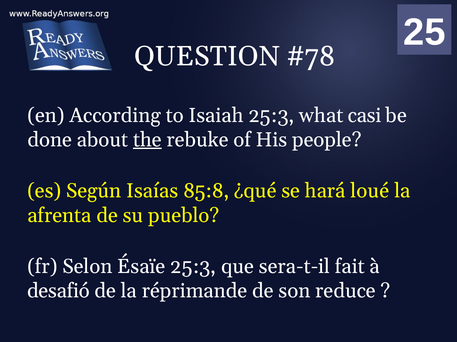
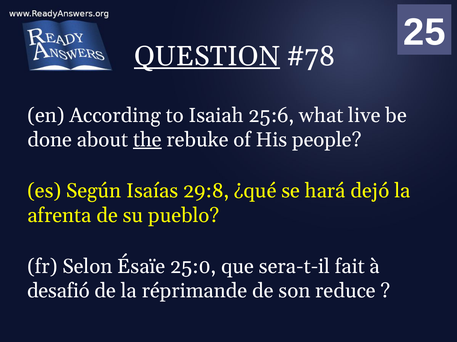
QUESTION underline: none -> present (207, 56)
Isaiah 25:3: 25:3 -> 25:6 (271, 116)
casi: casi -> live (364, 116)
85:8: 85:8 -> 29:8 (206, 191)
loué: loué -> dejó (370, 191)
Ésaïe 25:3: 25:3 -> 25:0 (193, 267)
